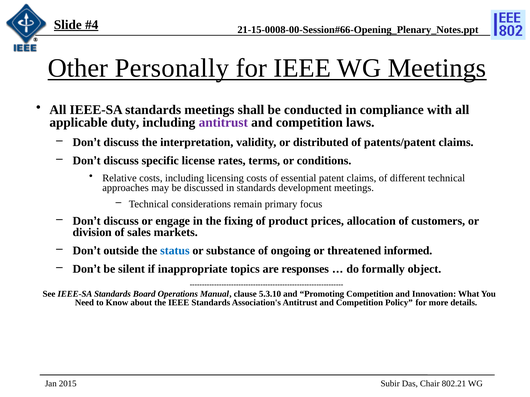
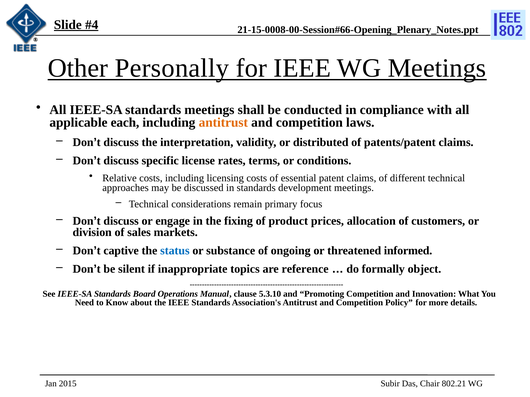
duty: duty -> each (125, 123)
antitrust colour: purple -> orange (223, 123)
outside: outside -> captive (121, 251)
responses: responses -> reference (305, 269)
